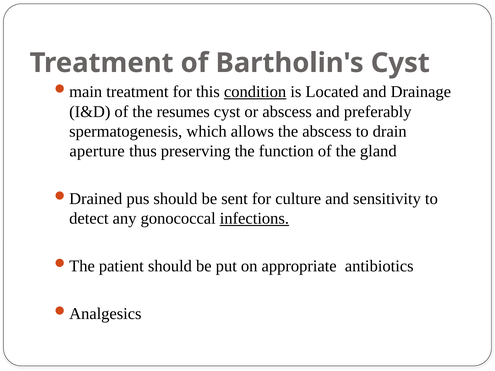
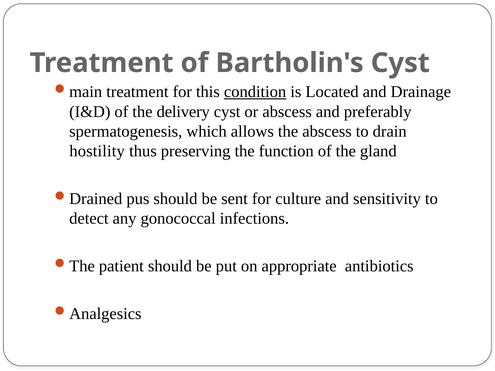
resumes: resumes -> delivery (183, 112)
aperture: aperture -> hostility (97, 151)
infections underline: present -> none (254, 219)
